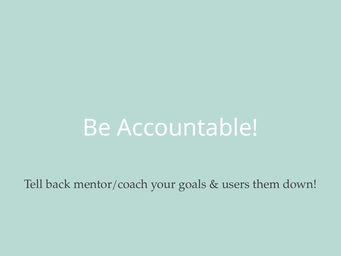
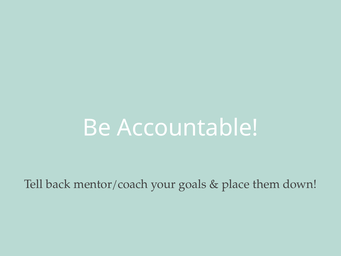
users: users -> place (236, 184)
